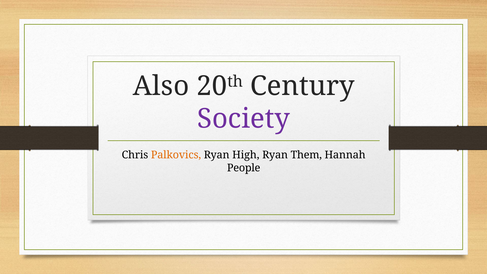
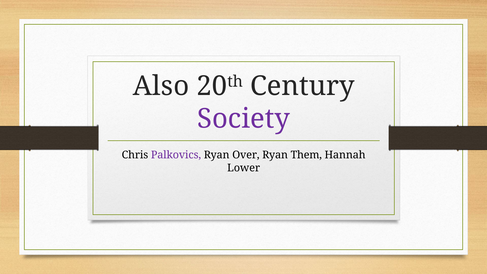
Palkovics colour: orange -> purple (176, 155)
High: High -> Over (246, 155)
People: People -> Lower (244, 168)
